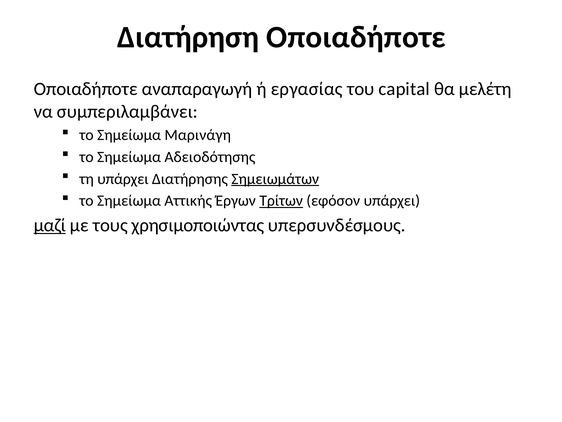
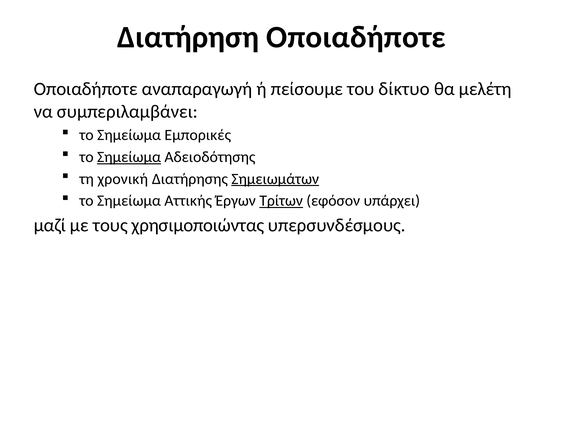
εργασίας: εργασίας -> πείσουμε (307, 89)
capital: capital -> δίκτυο (404, 89)
Μαρινάγη: Μαρινάγη -> Εμπορικές (198, 135)
Σημείωμα underline: none -> present (129, 157)
τη υπάρχει: υπάρχει -> χρονική (123, 179)
μαζί underline: present -> none (50, 225)
